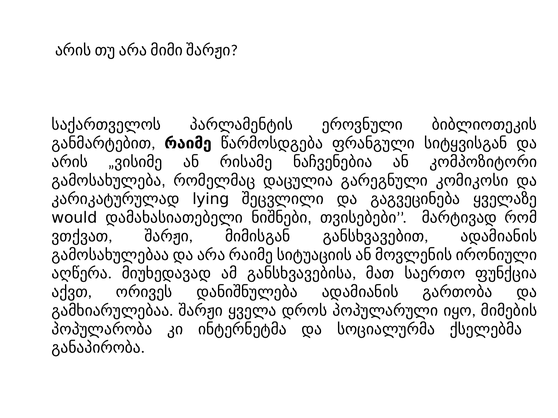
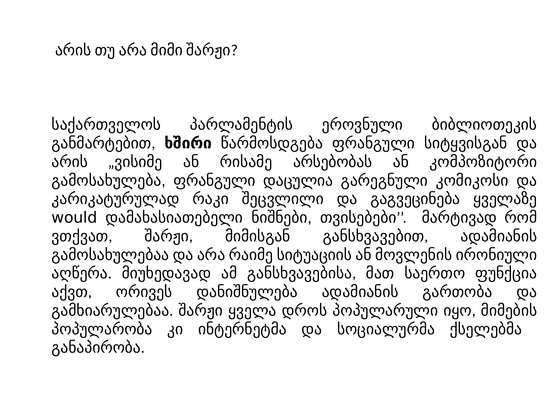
რაიმე: რაიმე -> ხშირი (188, 144)
ნაჩვენებია: ნაჩვენებია -> არსებობას (333, 162)
გამოსახულება რომელმაც: რომელმაც -> ფრანგული (214, 181)
lying: lying -> რაკი (211, 199)
